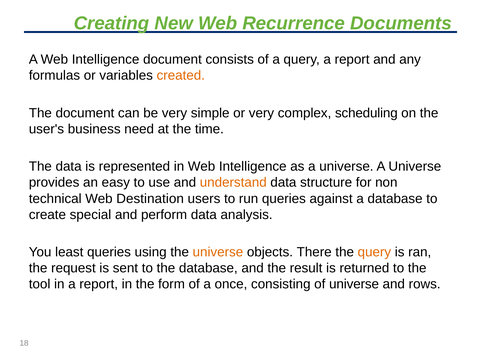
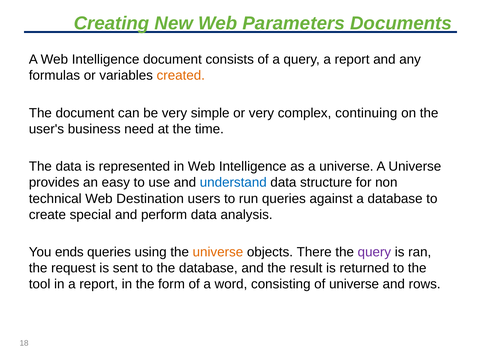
Recurrence: Recurrence -> Parameters (294, 23)
scheduling: scheduling -> continuing (366, 113)
understand colour: orange -> blue (233, 182)
least: least -> ends (69, 252)
query colour: orange -> purple (374, 252)
once: once -> word (231, 284)
